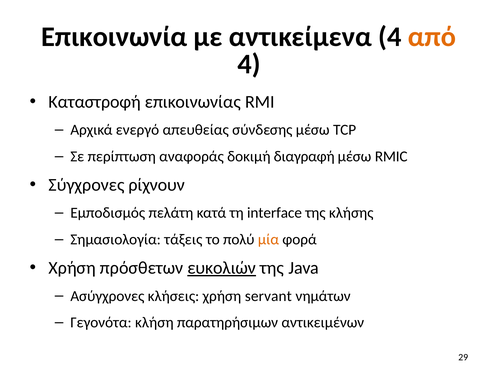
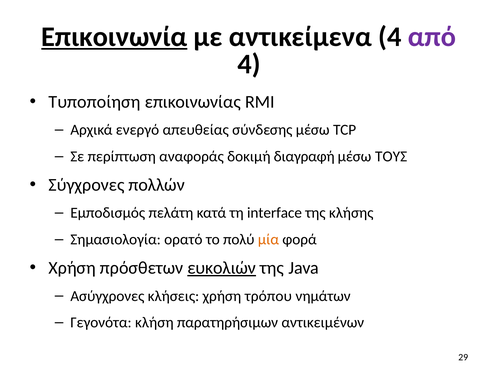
Επικοινωνία underline: none -> present (114, 37)
από colour: orange -> purple (432, 37)
Καταστροφή: Καταστροφή -> Τυποποίηση (95, 102)
RMIC: RMIC -> ΤΟΥΣ (391, 156)
ρίχνουν: ρίχνουν -> πολλών (157, 185)
τάξεις: τάξεις -> ορατό (183, 239)
servant: servant -> τρόπου (268, 296)
